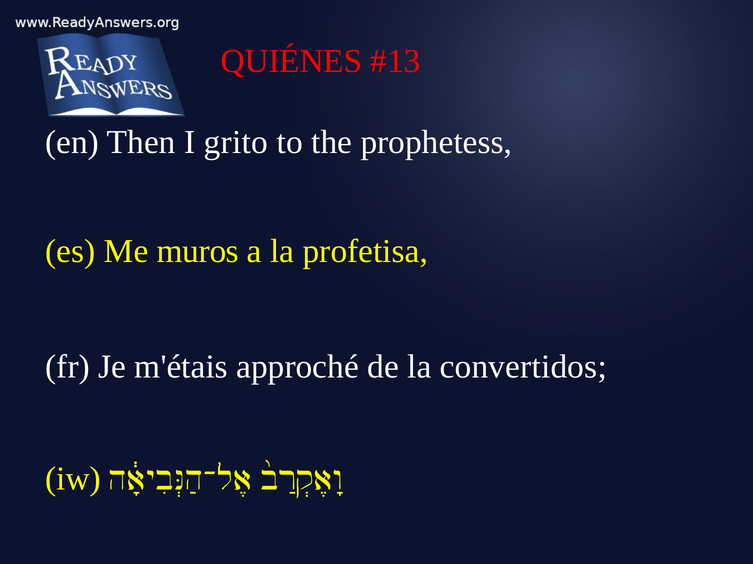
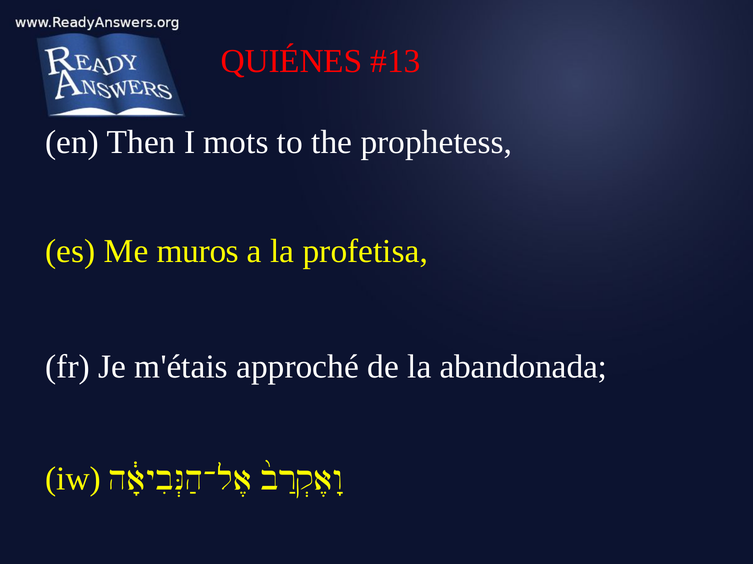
grito: grito -> mots (236, 142)
convertidos: convertidos -> abandonada (523, 367)
